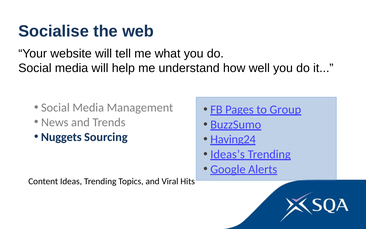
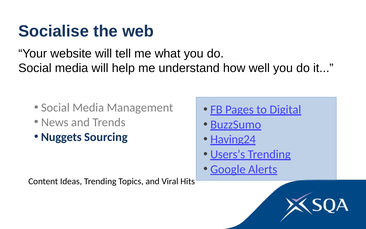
Group: Group -> Digital (285, 110)
Ideas’s: Ideas’s -> Users’s (228, 154)
